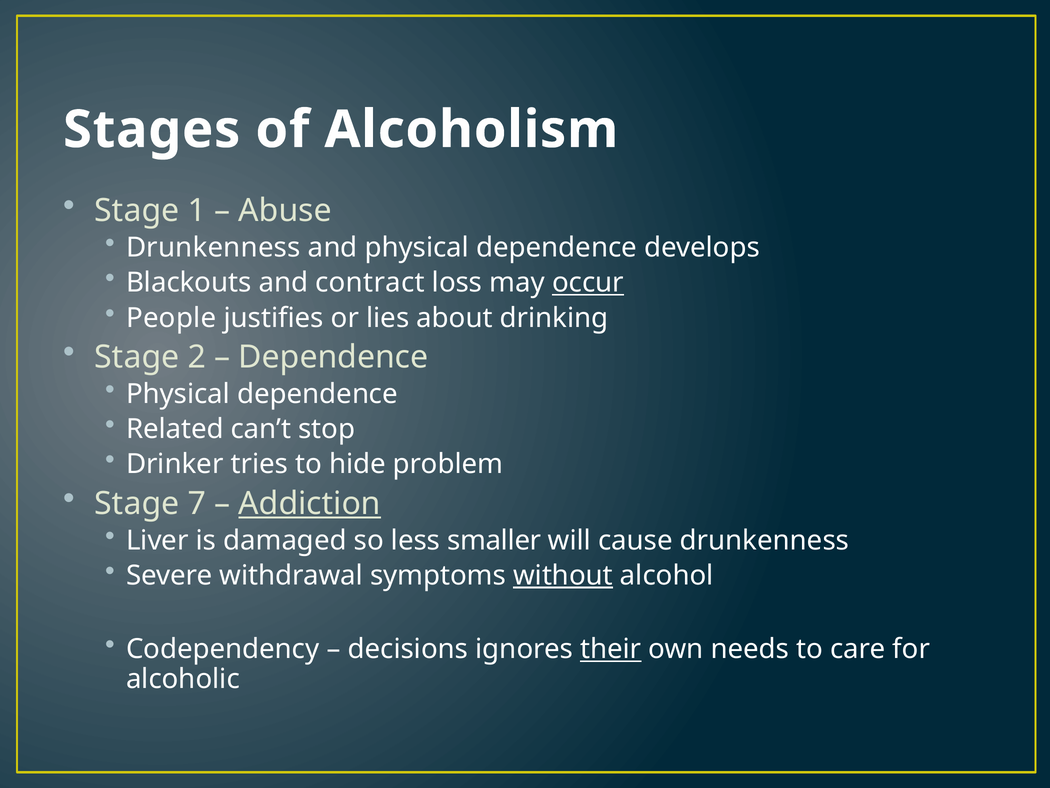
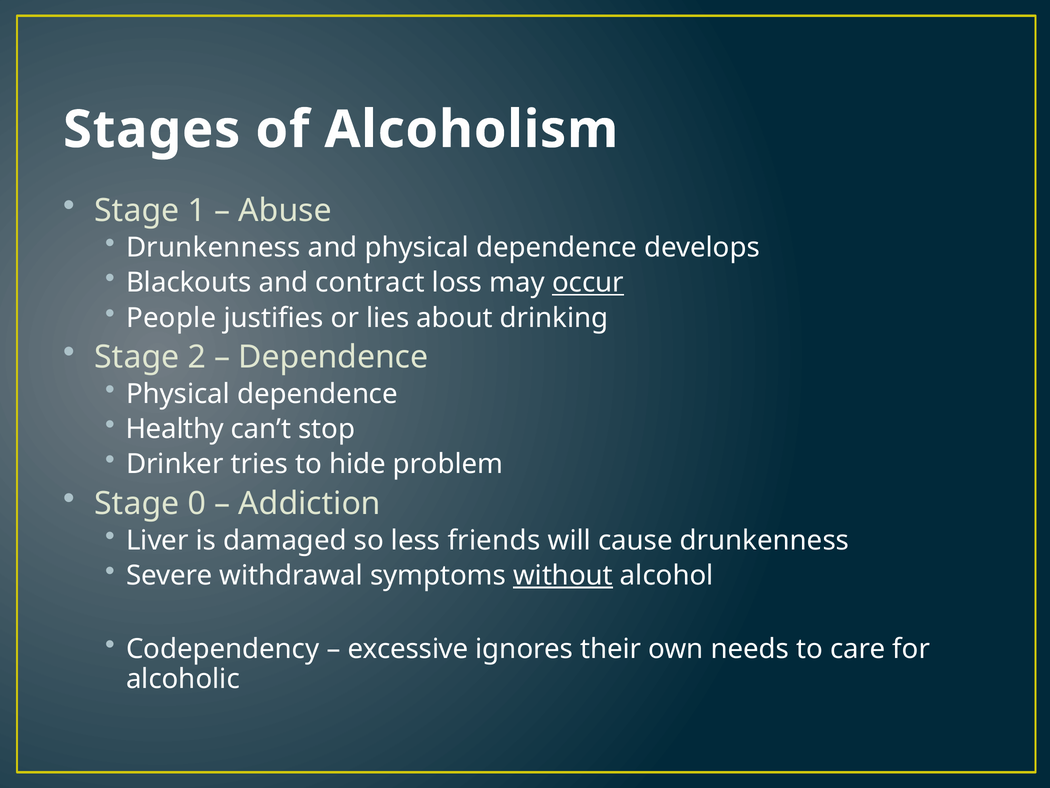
Related: Related -> Healthy (175, 429)
7: 7 -> 0 (197, 503)
Addiction underline: present -> none (310, 503)
smaller: smaller -> friends (494, 540)
decisions: decisions -> excessive (408, 649)
their underline: present -> none (611, 649)
